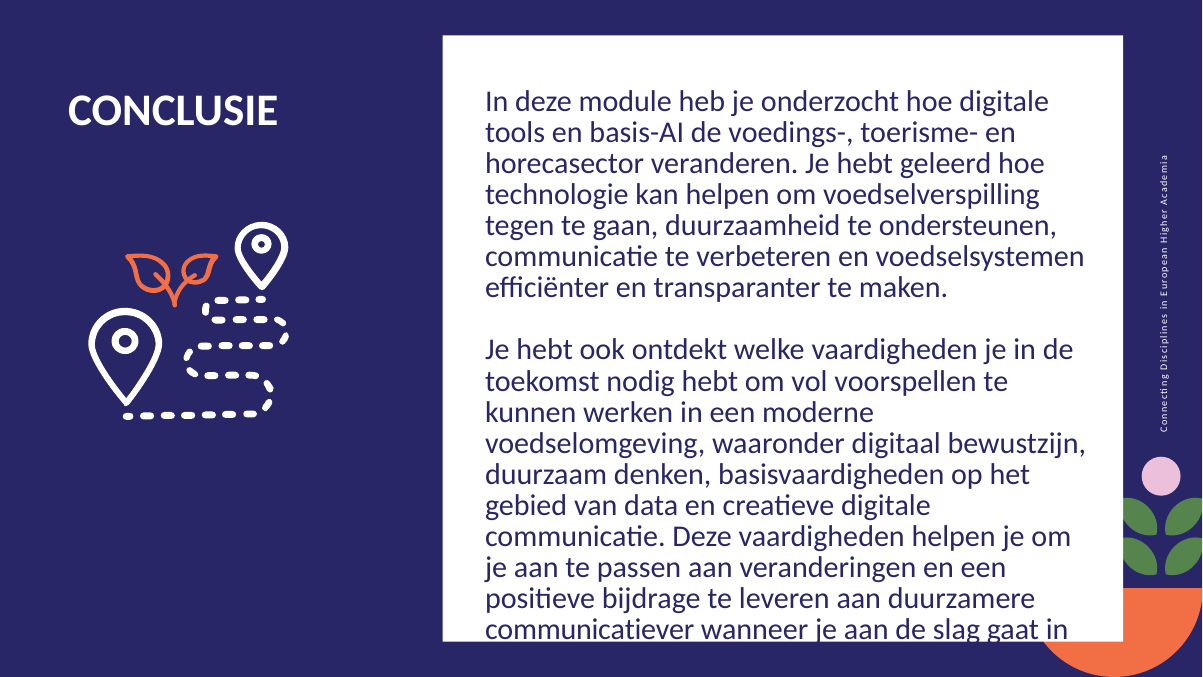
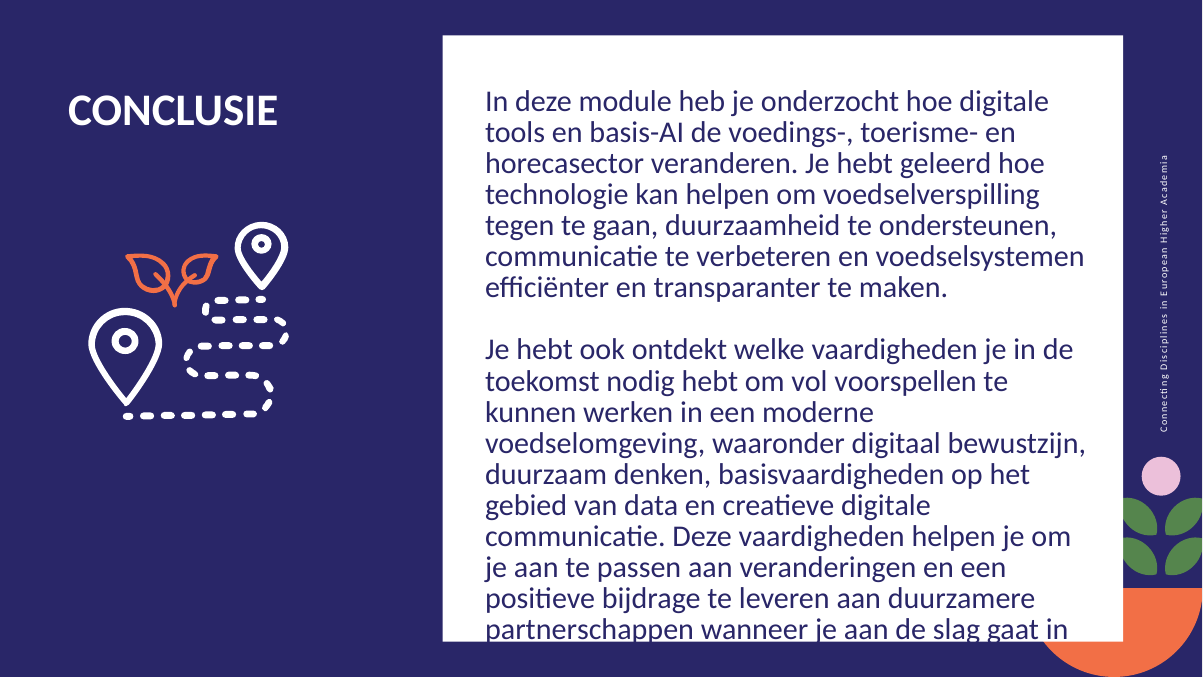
communicatiever: communicatiever -> partnerschappen (590, 630)
